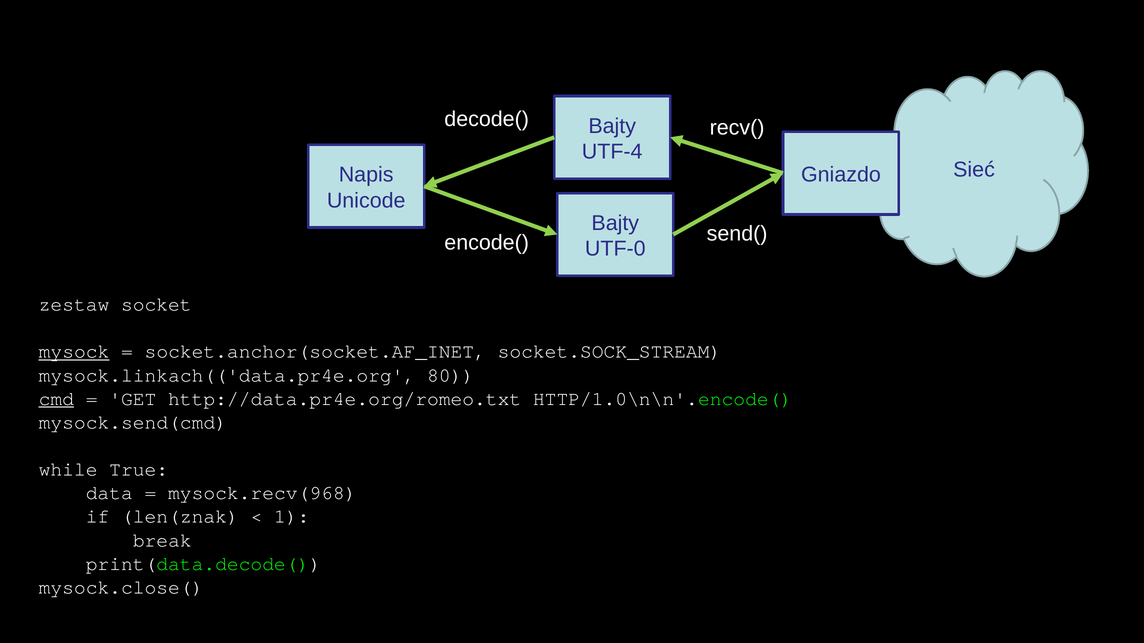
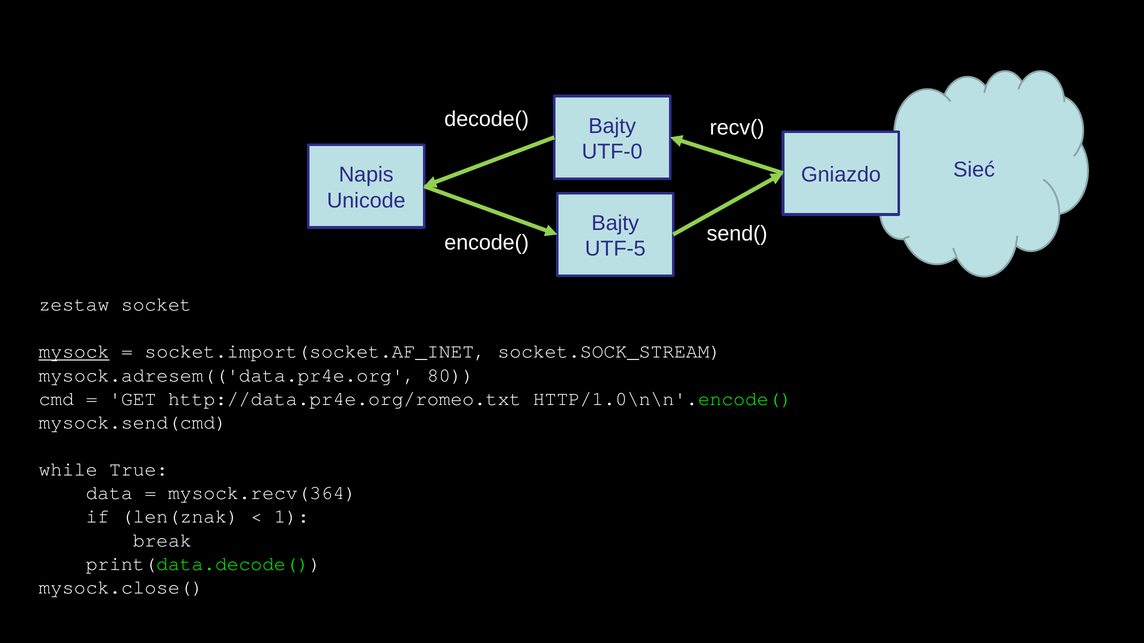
UTF-4: UTF-4 -> UTF-0 (612, 152)
UTF-0: UTF-0 -> UTF-5 (615, 249)
socket.anchor(socket.AF_INET: socket.anchor(socket.AF_INET -> socket.import(socket.AF_INET (315, 352)
mysock.linkach(('data.pr4e.org: mysock.linkach(('data.pr4e.org -> mysock.adresem(('data.pr4e.org (227, 375)
cmd underline: present -> none (56, 399)
mysock.recv(968: mysock.recv(968 -> mysock.recv(364 (262, 493)
